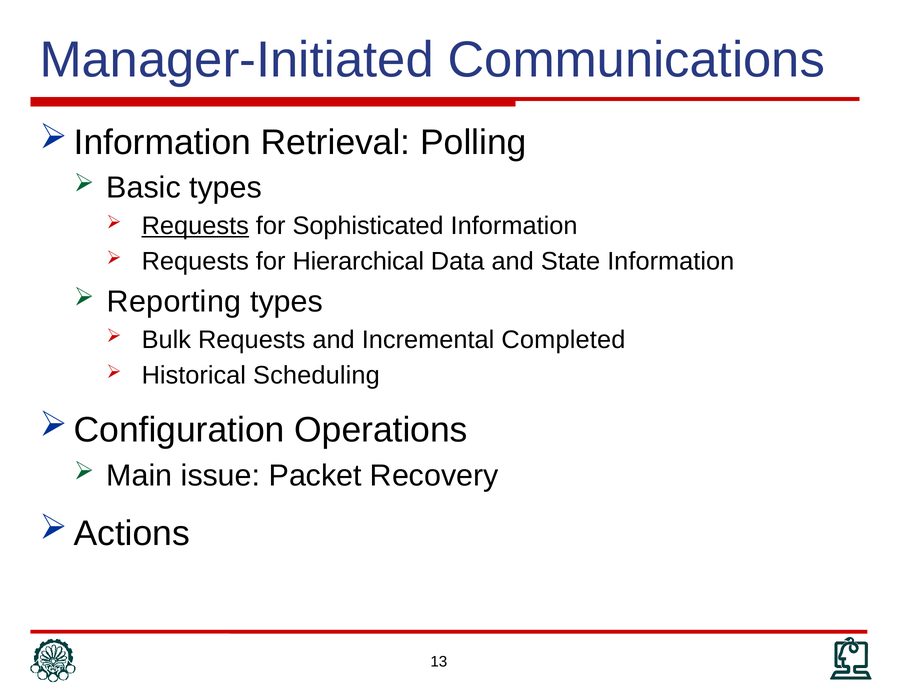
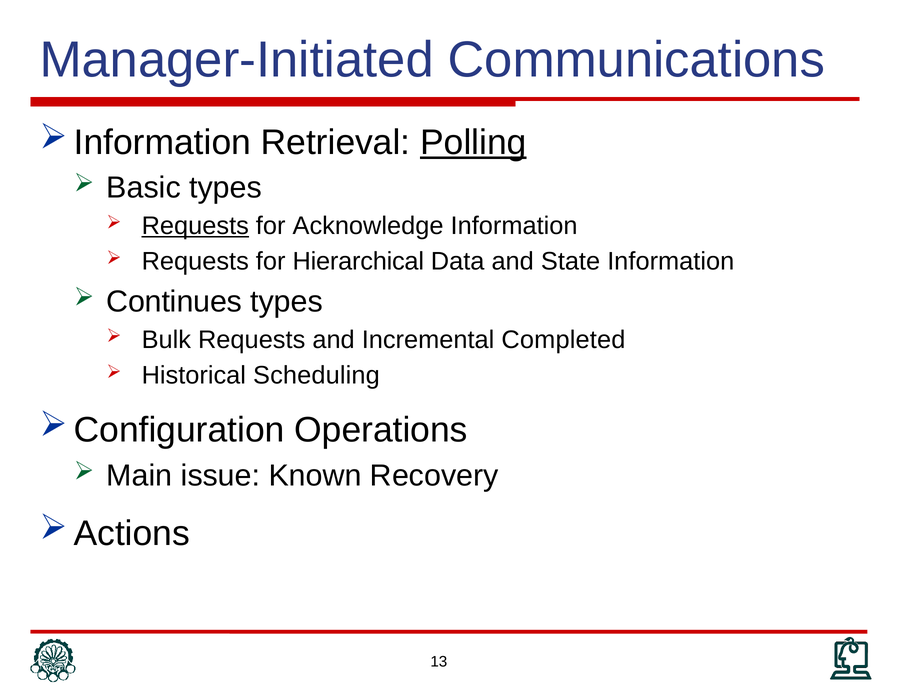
Polling underline: none -> present (473, 142)
Sophisticated: Sophisticated -> Acknowledge (368, 226)
Reporting: Reporting -> Continues (174, 301)
Packet: Packet -> Known (315, 475)
